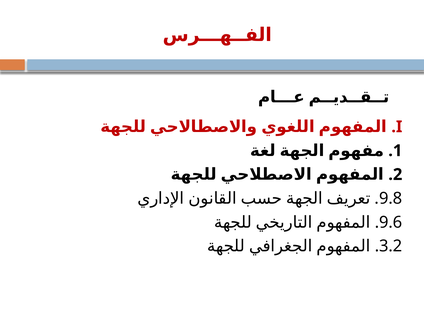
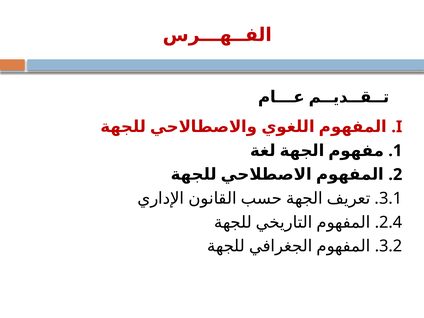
9.8: 9.8 -> 3.1 (391, 198)
9.6: 9.6 -> 2.4 (391, 222)
